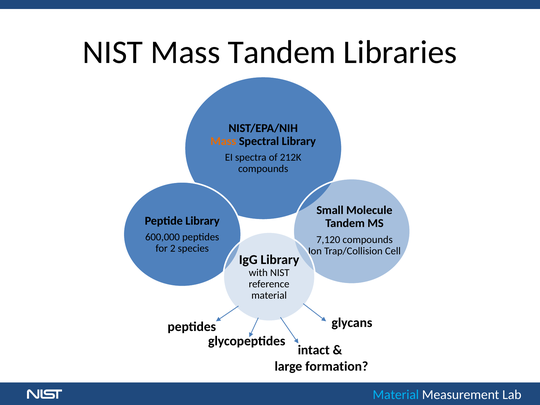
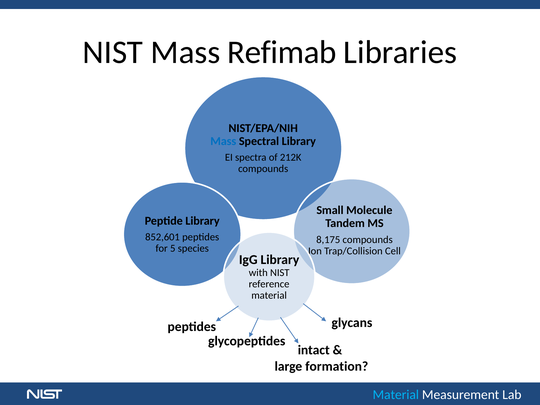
Mass Tandem: Tandem -> Refimab (282, 52)
Mass colour: orange -> blue (223, 141)
600,000: 600,000 -> 852,601 (163, 237)
7,120: 7,120 -> 8,175 (328, 240)
2: 2 -> 5 (173, 248)
